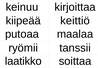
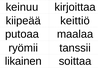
laatikko: laatikko -> likainen (23, 61)
